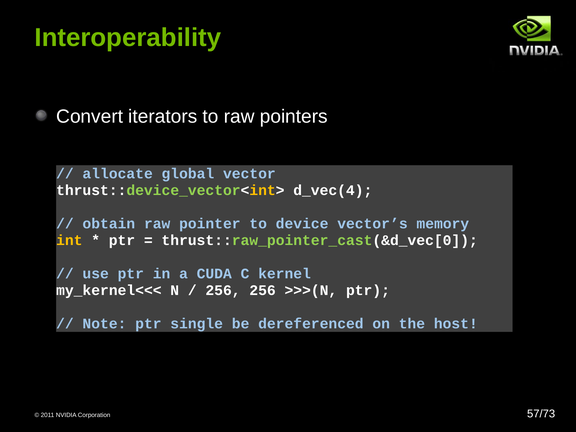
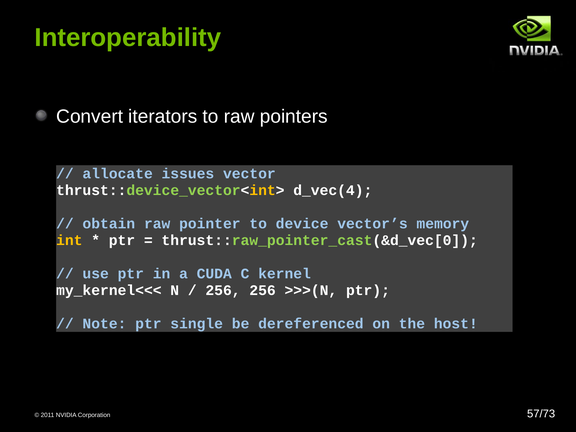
global: global -> issues (188, 174)
